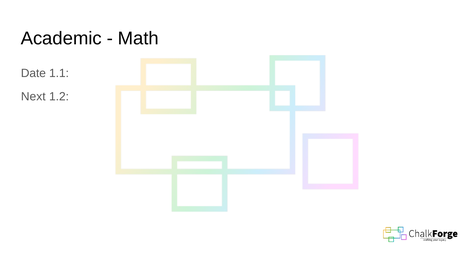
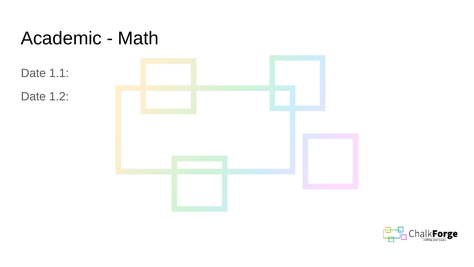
Next: Next -> Date (33, 96)
